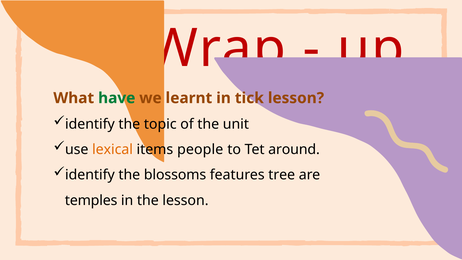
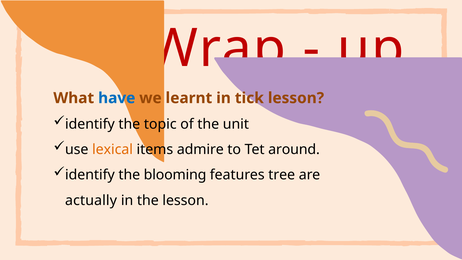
have colour: green -> blue (117, 98)
people: people -> admire (200, 150)
blossoms: blossoms -> blooming (175, 175)
temples: temples -> actually (91, 200)
